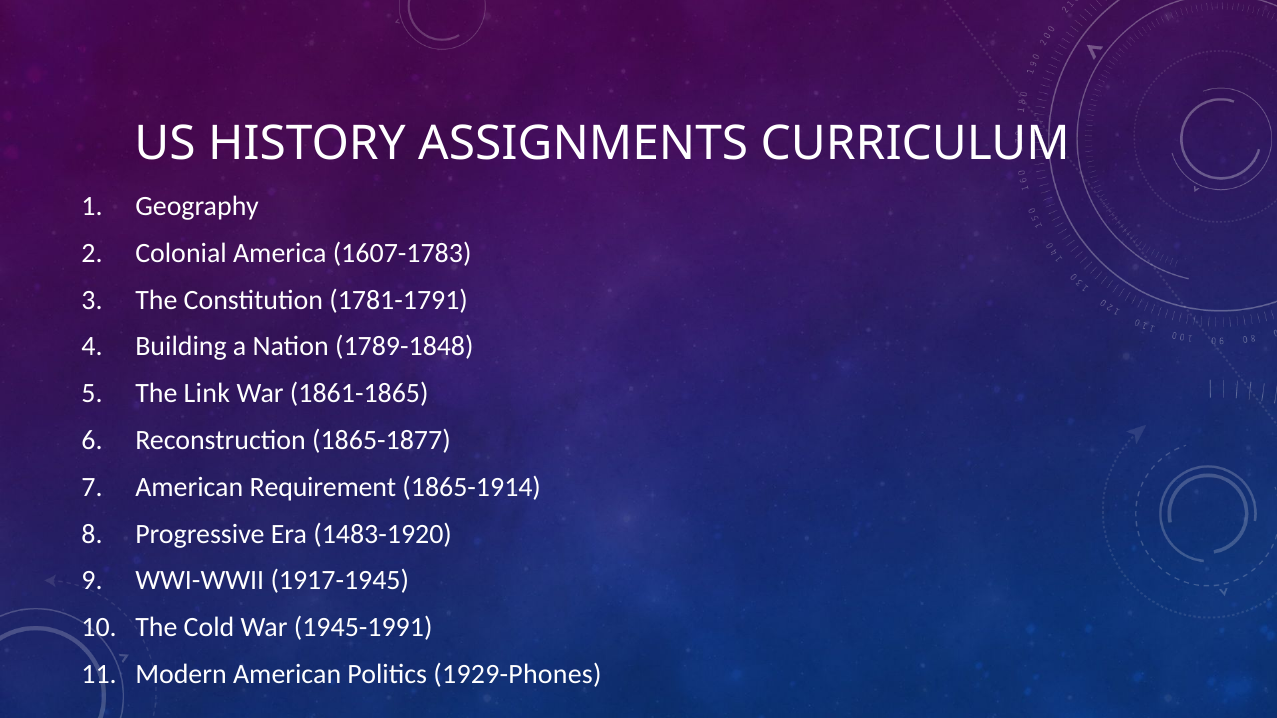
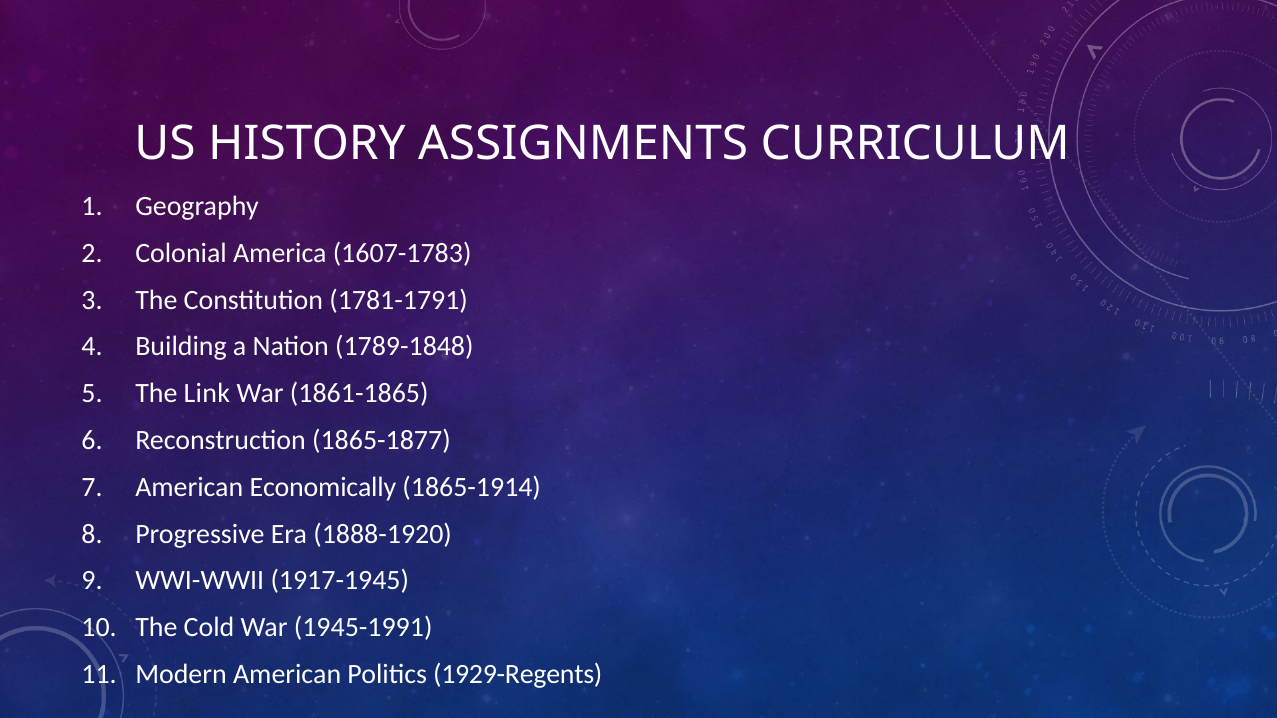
Requirement: Requirement -> Economically (323, 487)
1483-1920: 1483-1920 -> 1888-1920 (383, 534)
1929-Phones: 1929-Phones -> 1929-Regents (518, 675)
